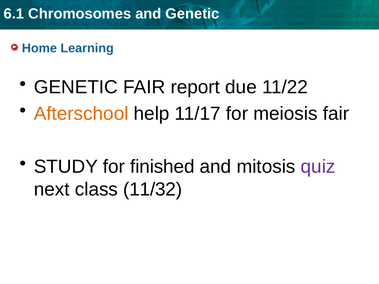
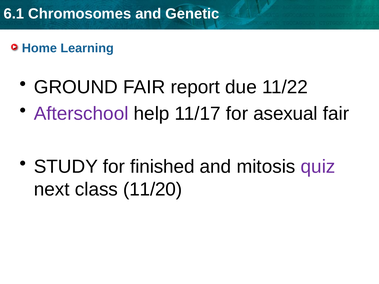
GENETIC: GENETIC -> GROUND (76, 87)
Afterschool colour: orange -> purple (81, 114)
meiosis: meiosis -> asexual (286, 114)
11/32: 11/32 -> 11/20 (153, 190)
